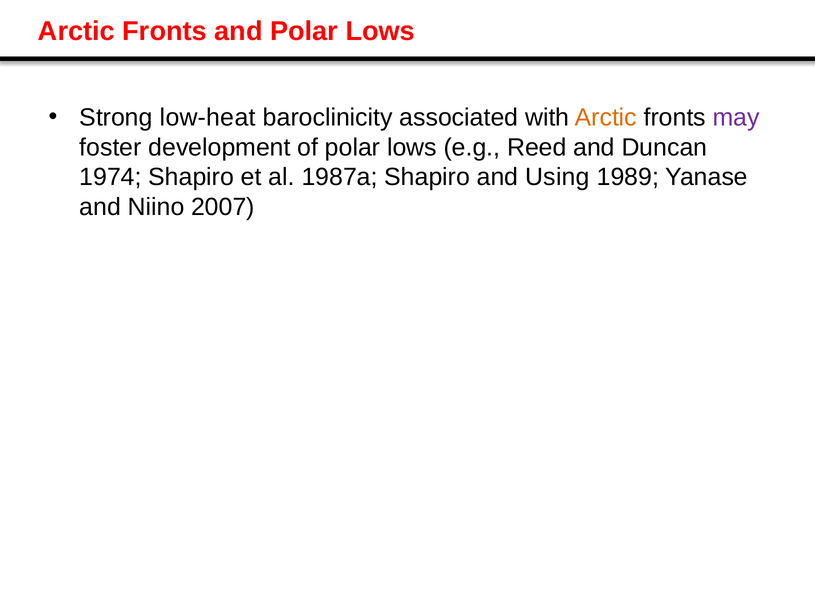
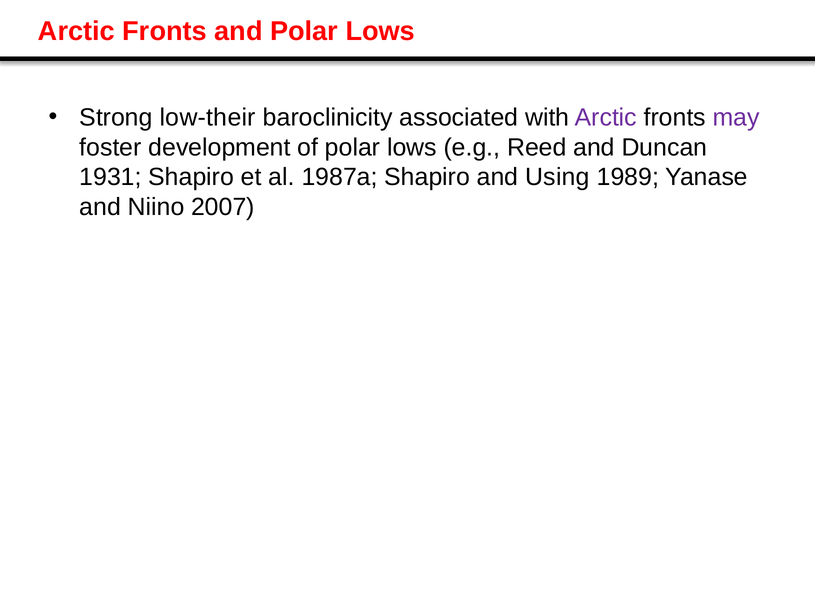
low-heat: low-heat -> low-their (208, 117)
Arctic colour: orange -> purple (606, 117)
1974: 1974 -> 1931 (111, 177)
